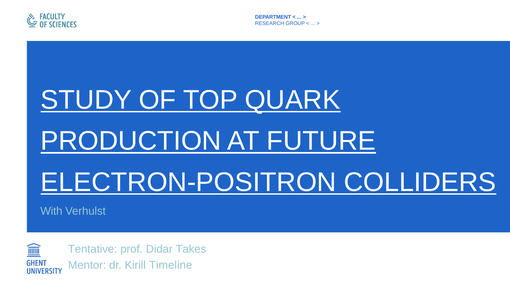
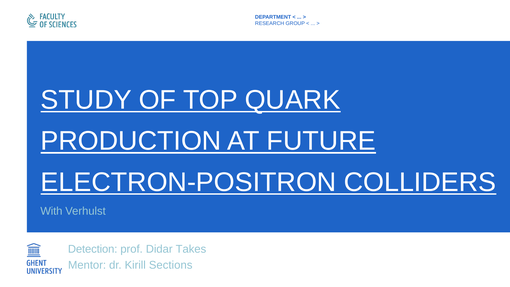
Tentative: Tentative -> Detection (93, 249)
Timeline: Timeline -> Sections (171, 265)
